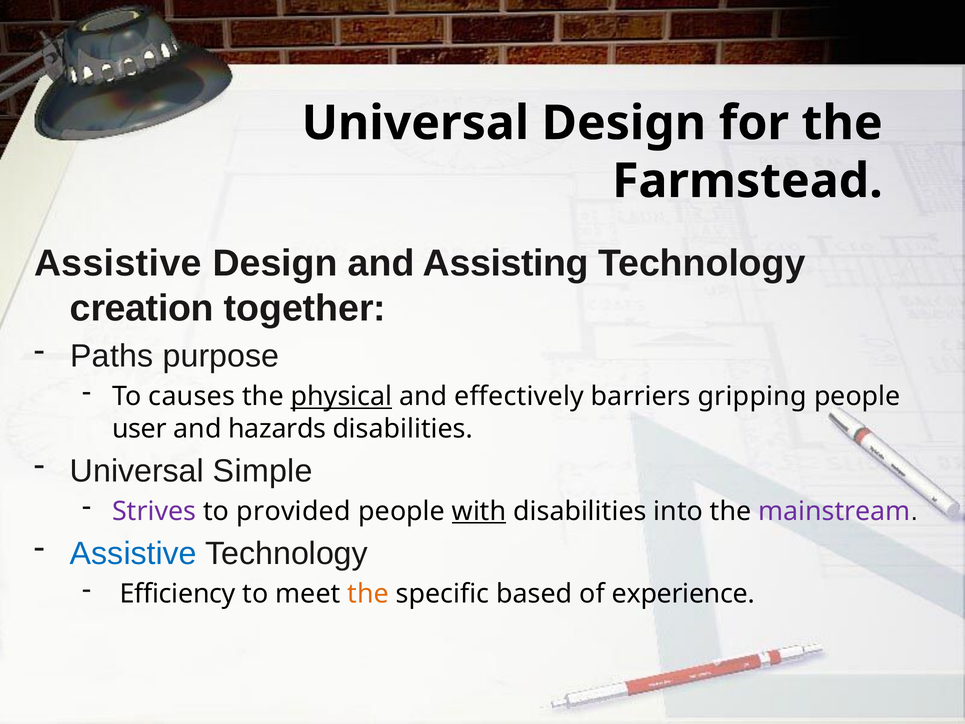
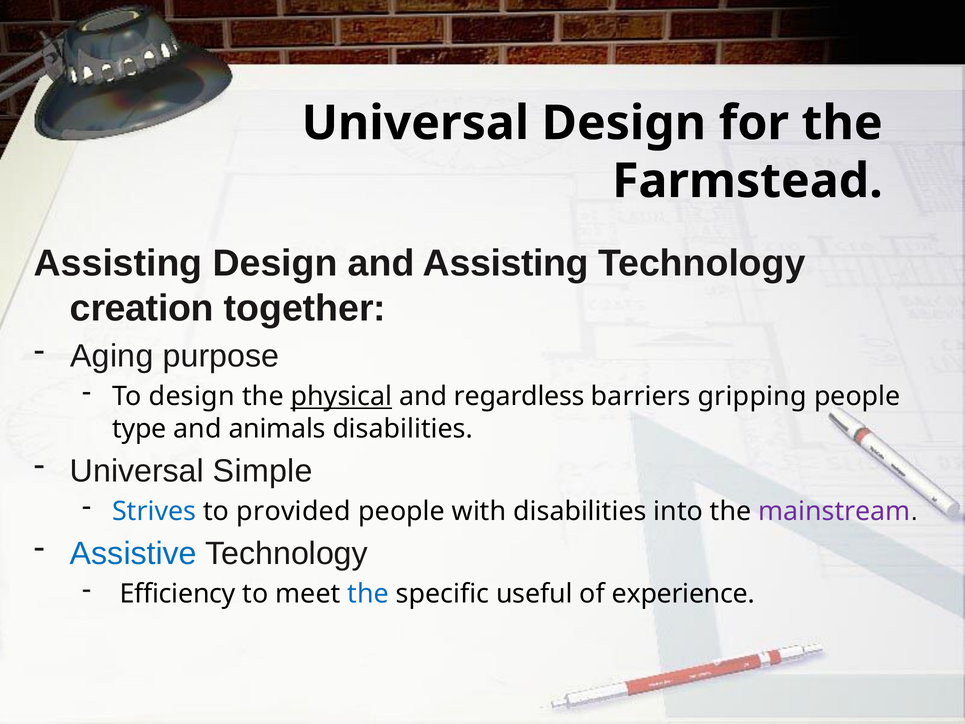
Assistive: Assistive -> Assisting (118, 263)
Paths: Paths -> Aging (112, 356)
To causes: causes -> design (192, 396)
effectively: effectively -> regardless (519, 396)
user: user -> type (139, 429)
hazards: hazards -> animals (277, 429)
Strives colour: purple -> blue (154, 511)
with underline: present -> none (479, 511)
the colour: orange -> blue (368, 594)
based: based -> useful (534, 594)
